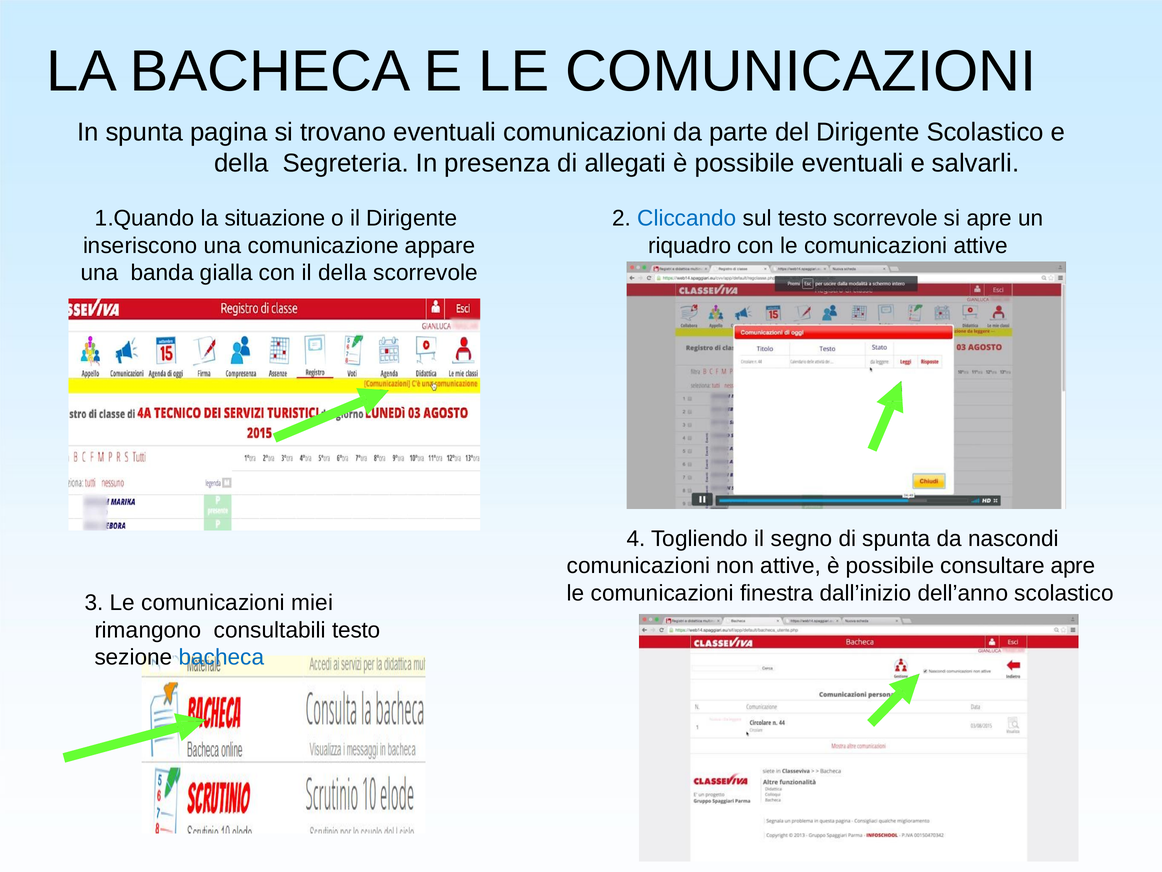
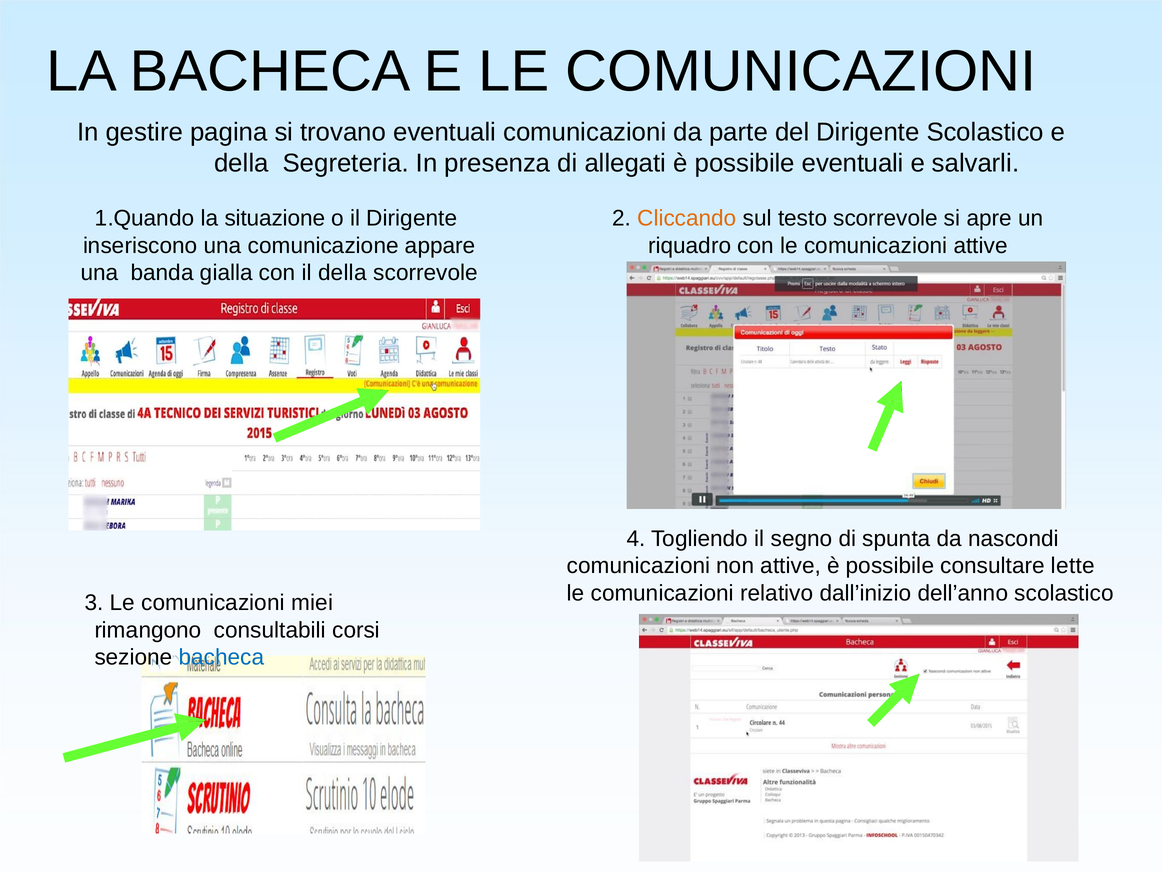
In spunta: spunta -> gestire (144, 132)
Cliccando colour: blue -> orange (687, 218)
consultare apre: apre -> lette (1073, 566)
finestra: finestra -> relativo (777, 593)
consultabili testo: testo -> corsi (356, 630)
